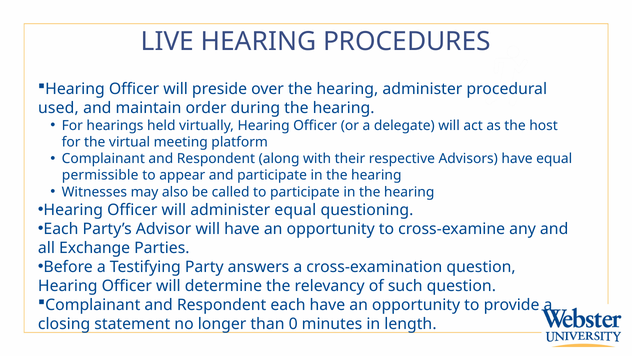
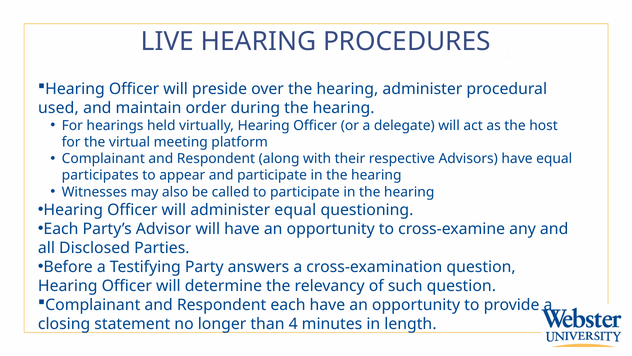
permissible: permissible -> participates (100, 175)
Exchange: Exchange -> Disclosed (95, 248)
0: 0 -> 4 (293, 323)
